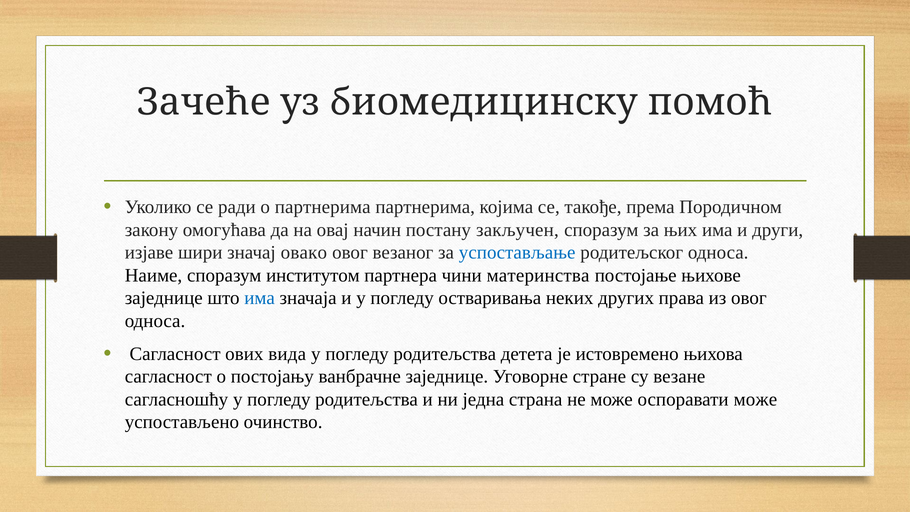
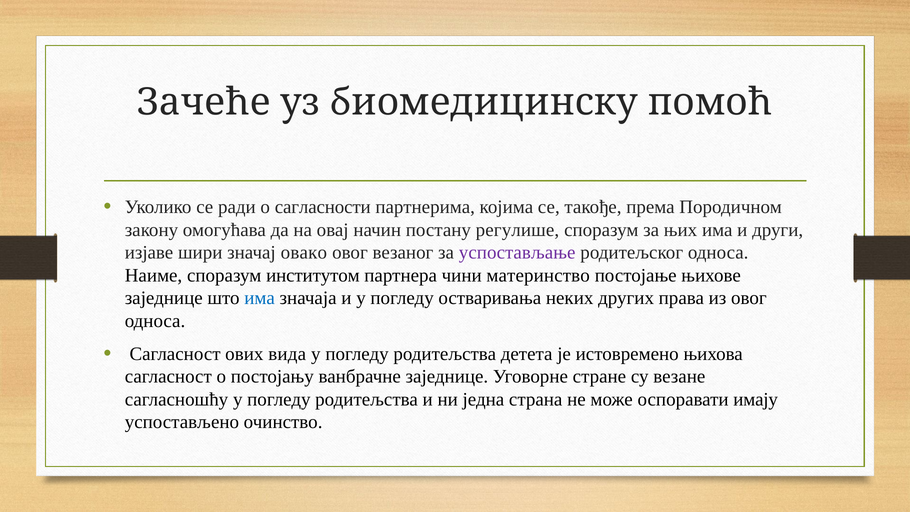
о партнерима: партнерима -> сагласности (323, 207)
закључен: закључен -> регулише (517, 230)
успостављање colour: blue -> purple (517, 252)
материнства: материнства -> материнство (538, 275)
оспоравати може: може -> имају (756, 399)
